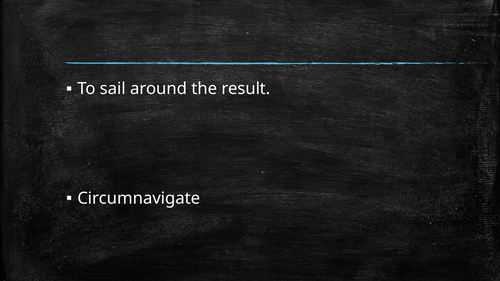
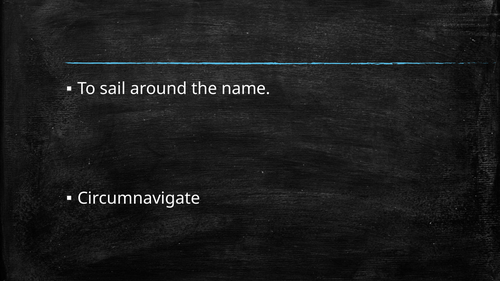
result: result -> name (246, 89)
